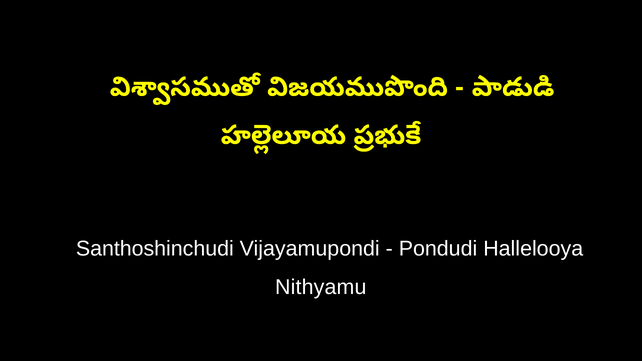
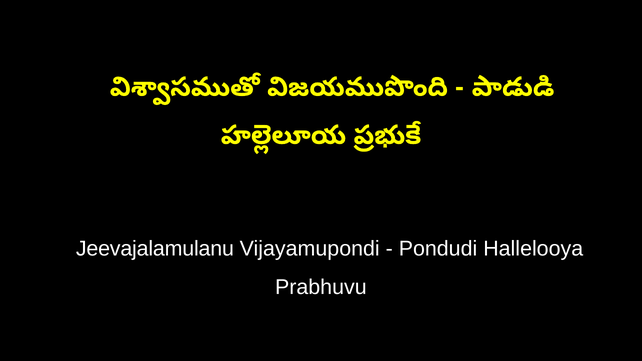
Santhoshinchudi: Santhoshinchudi -> Jeevajalamulanu (155, 249)
Nithyamu: Nithyamu -> Prabhuvu (321, 287)
